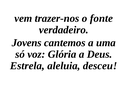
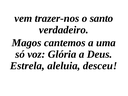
fonte: fonte -> santo (101, 18)
Jovens: Jovens -> Magos (27, 43)
